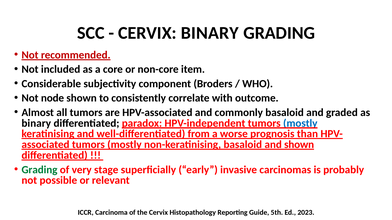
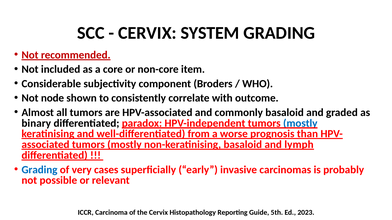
CERVIX BINARY: BINARY -> SYSTEM (210, 33)
and shown: shown -> lymph (299, 145)
Grading colour: green -> blue (39, 170)
stage: stage -> cases (106, 170)
